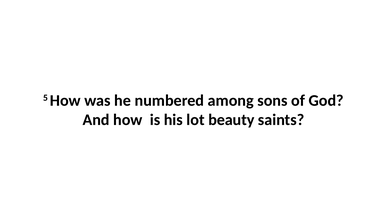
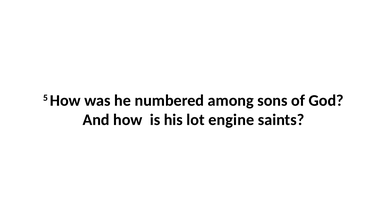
beauty: beauty -> engine (231, 120)
